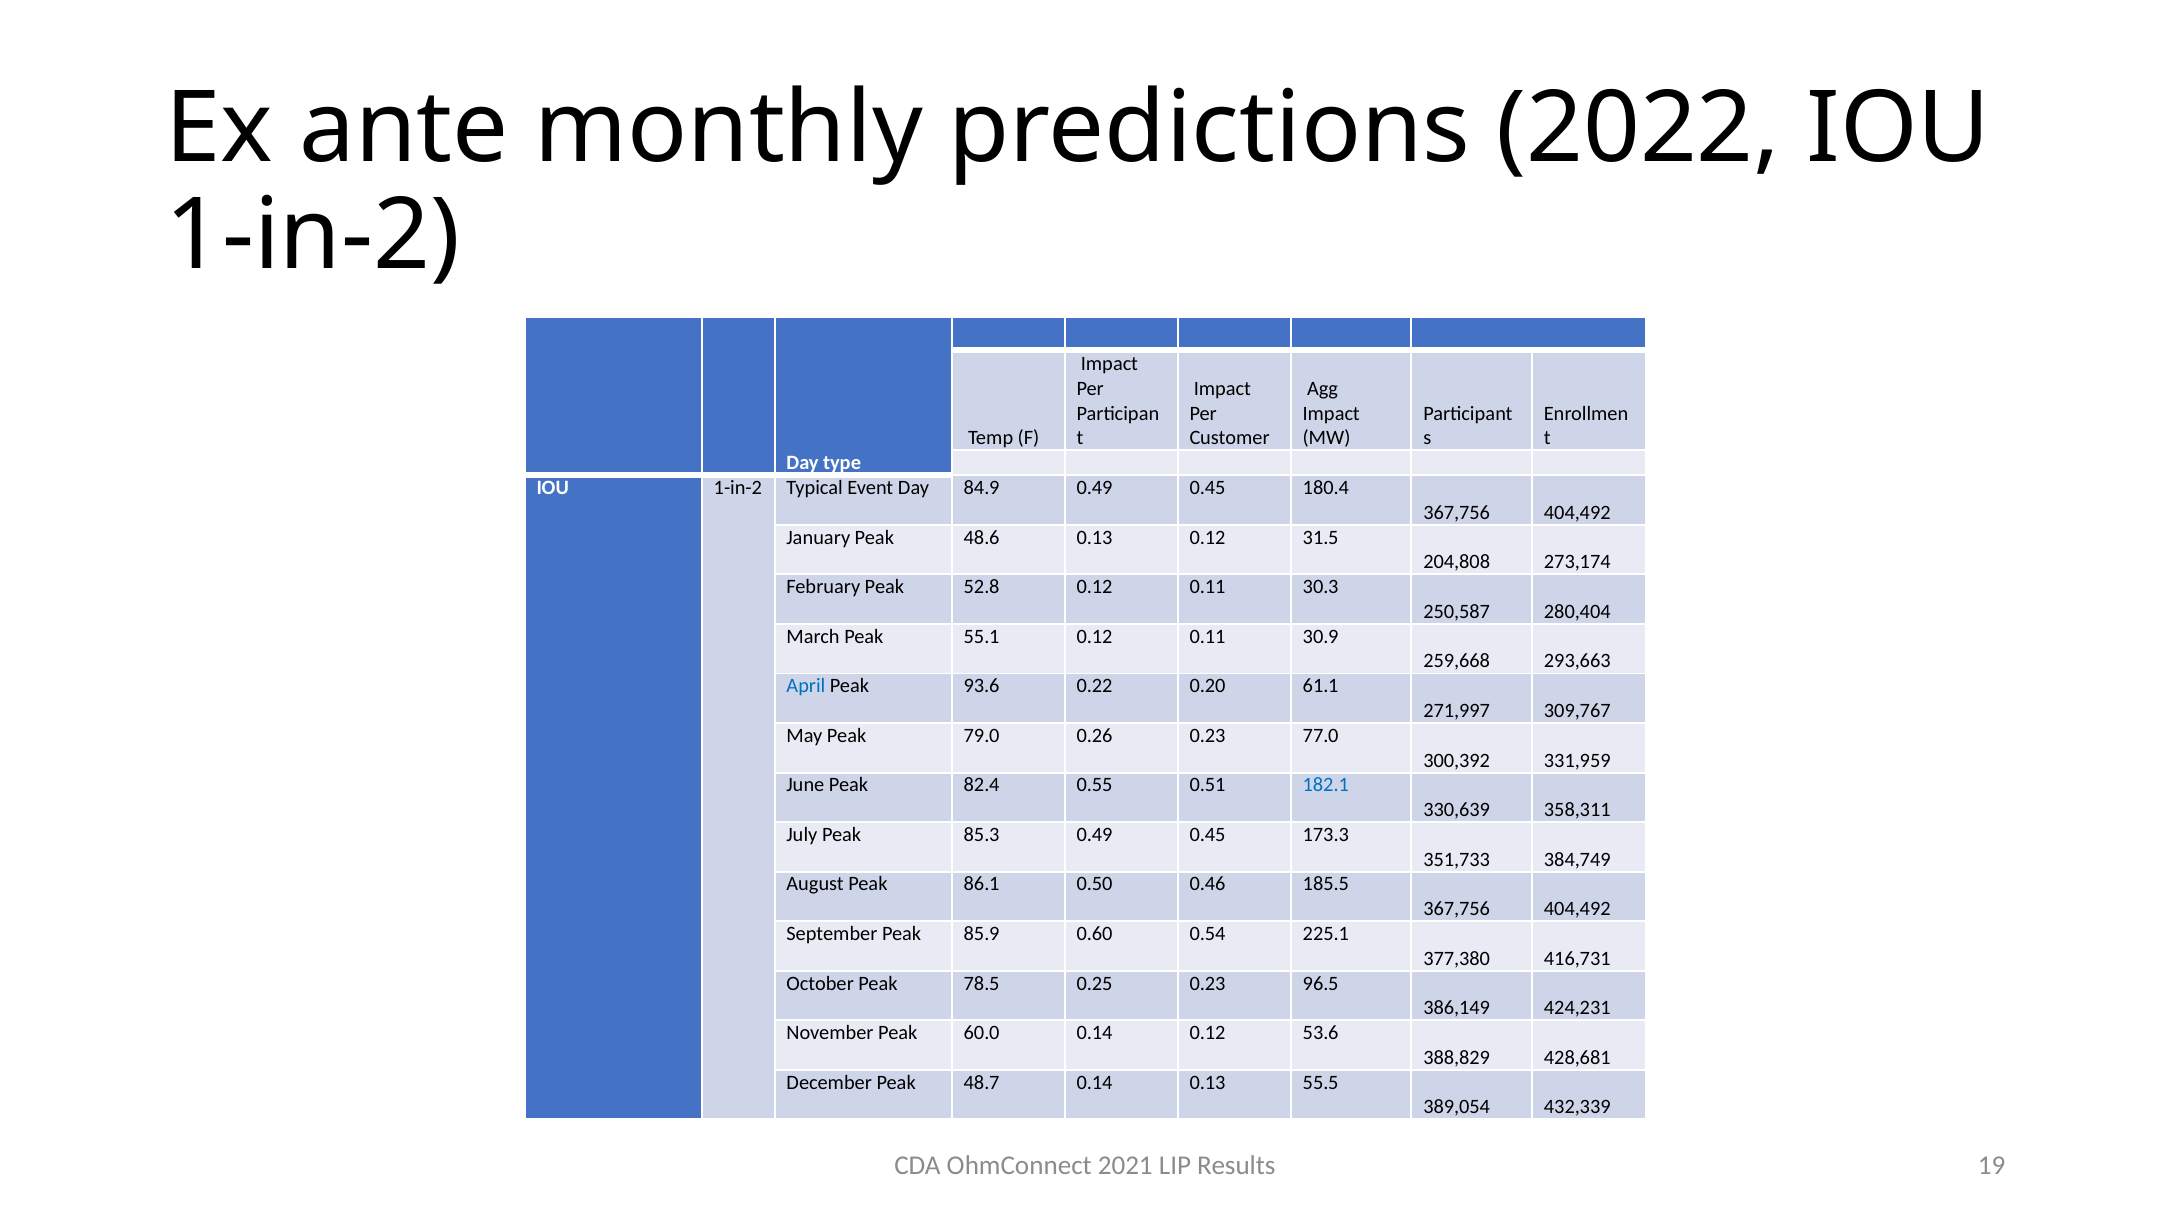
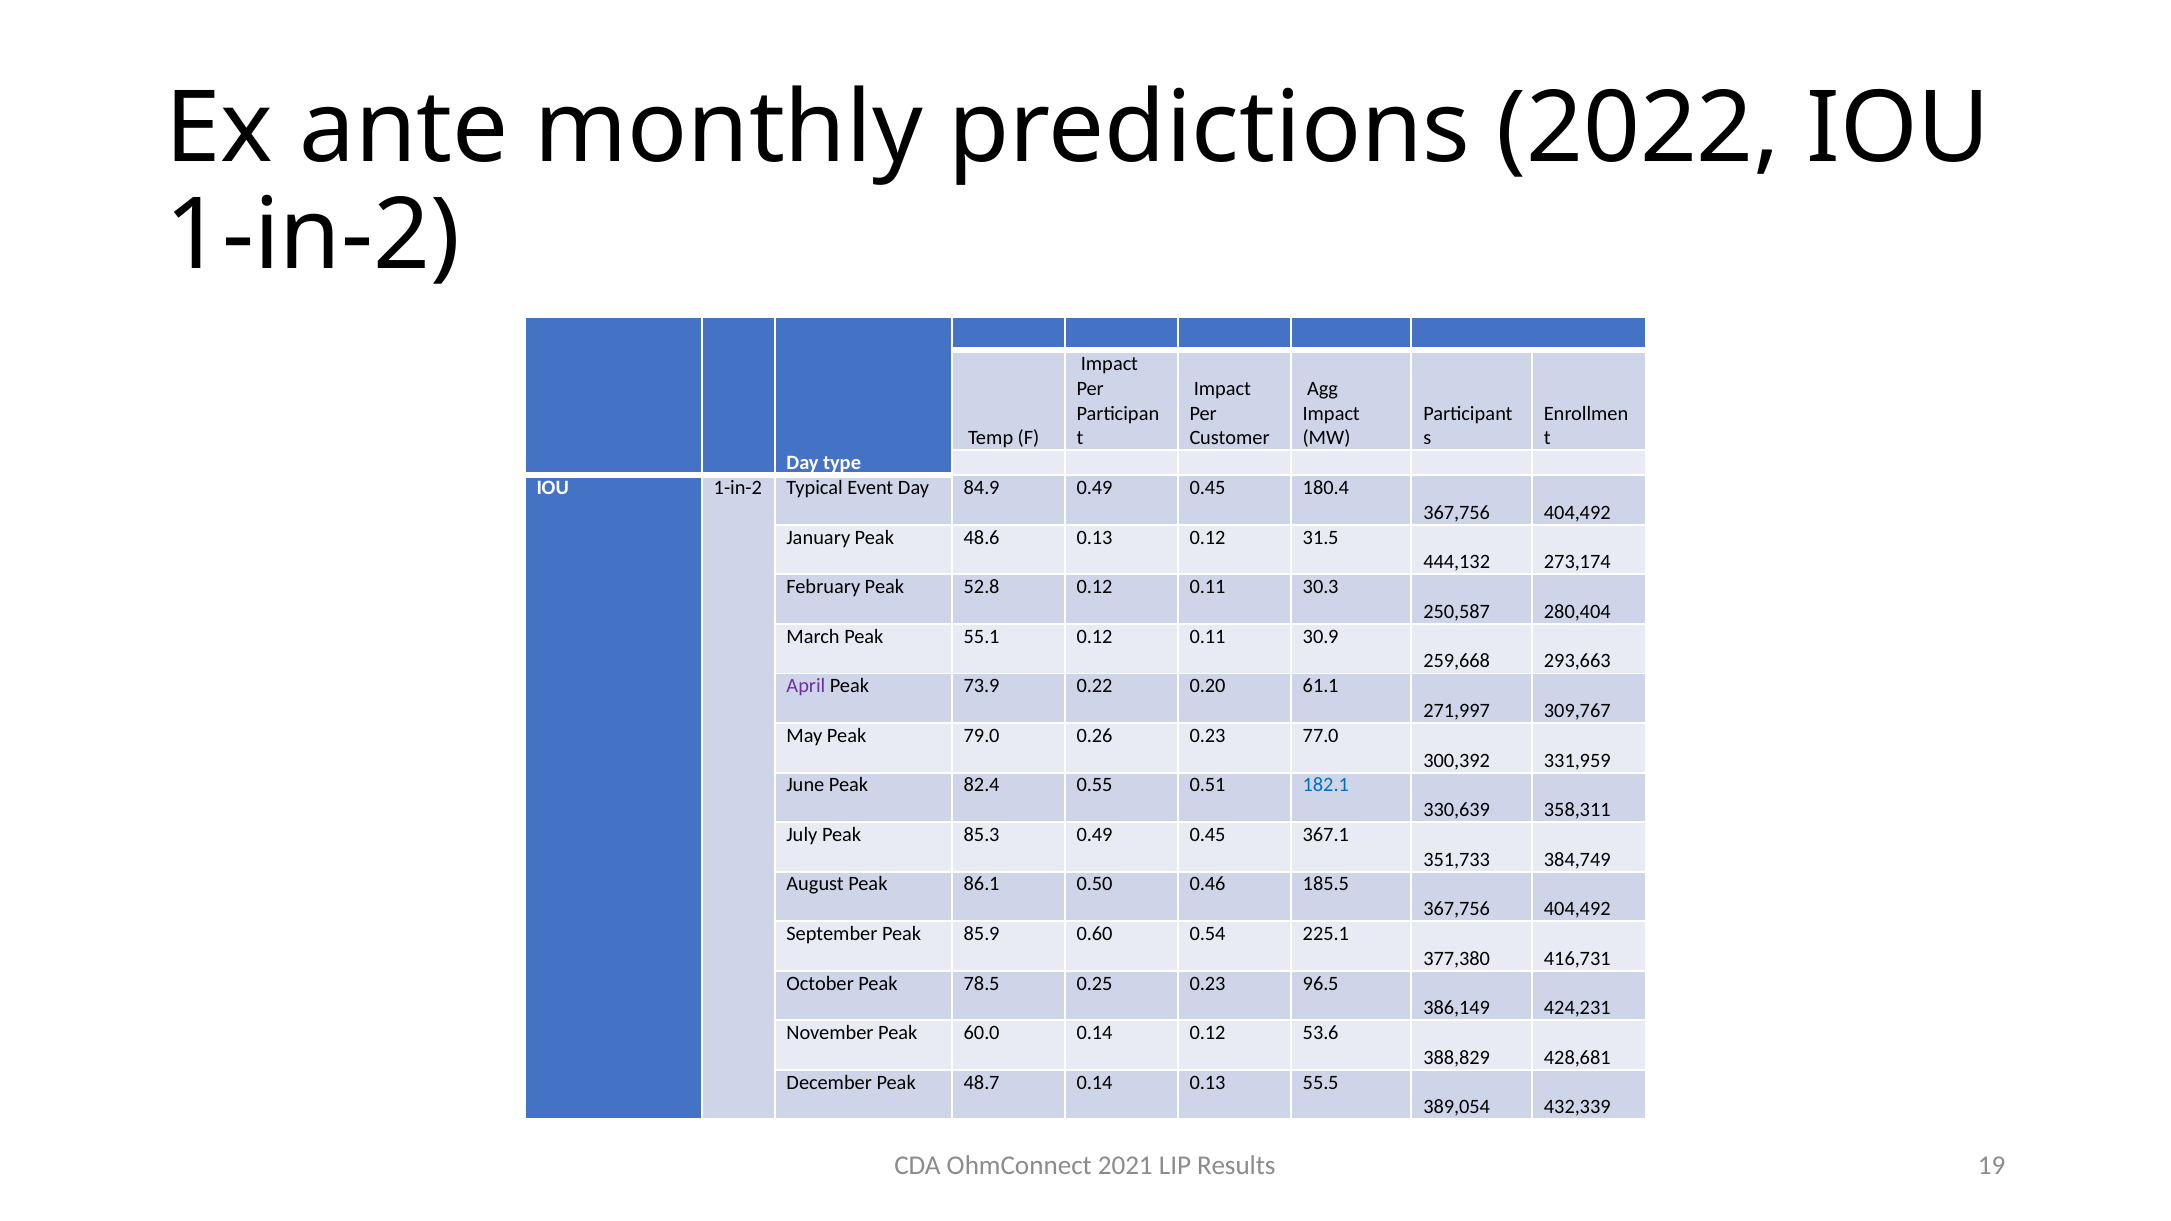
204,808: 204,808 -> 444,132 (1457, 562)
April colour: blue -> purple (806, 686)
93.6: 93.6 -> 73.9 (982, 686)
173.3: 173.3 -> 367.1 (1326, 835)
